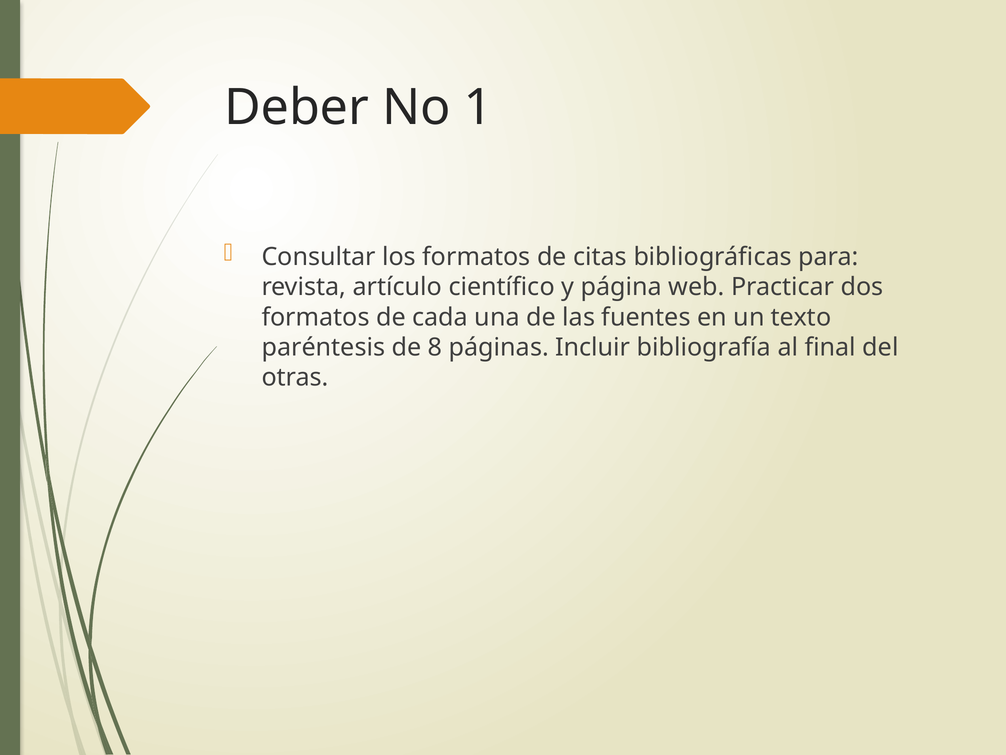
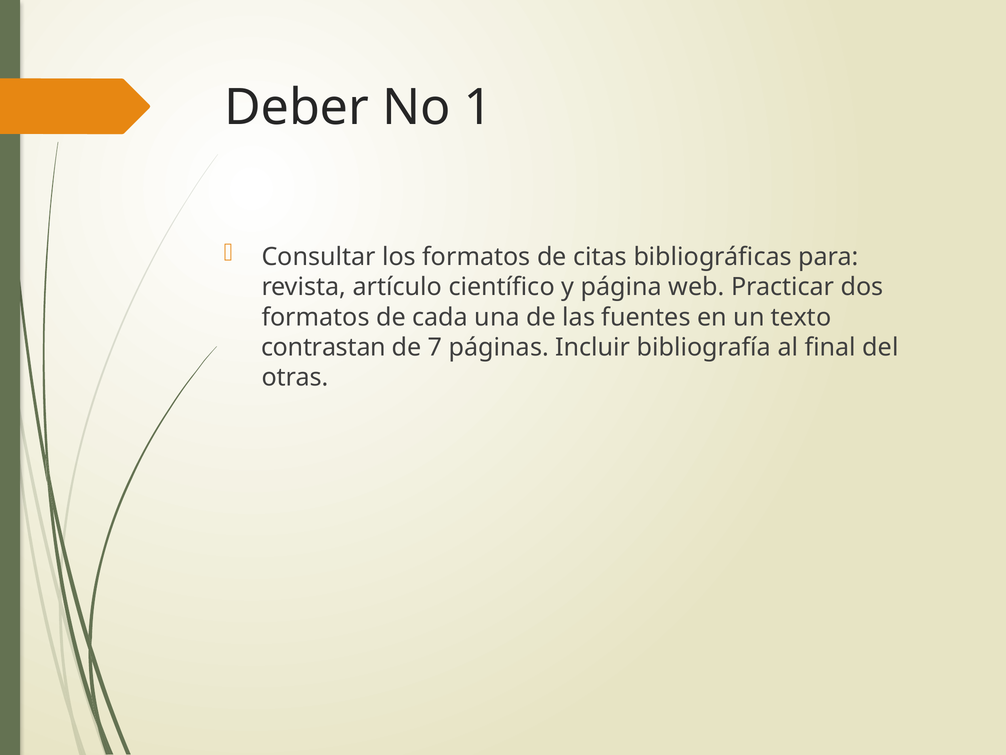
paréntesis: paréntesis -> contrastan (324, 347)
8: 8 -> 7 (435, 347)
